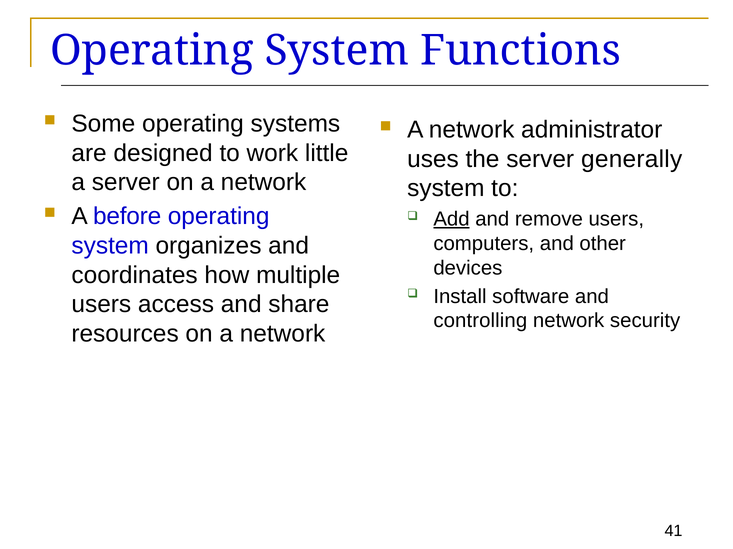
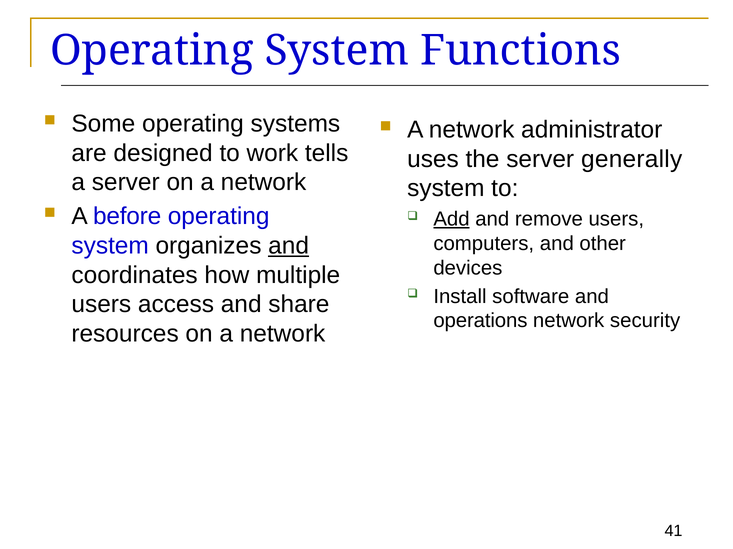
little: little -> tells (327, 153)
and underline: none -> present (289, 246)
controlling: controlling -> operations (480, 321)
